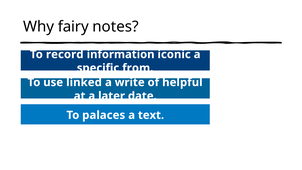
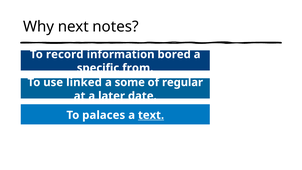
fairy: fairy -> next (73, 27)
iconic: iconic -> bored (174, 54)
write: write -> some (130, 82)
helpful: helpful -> regular (183, 82)
text underline: none -> present (151, 115)
